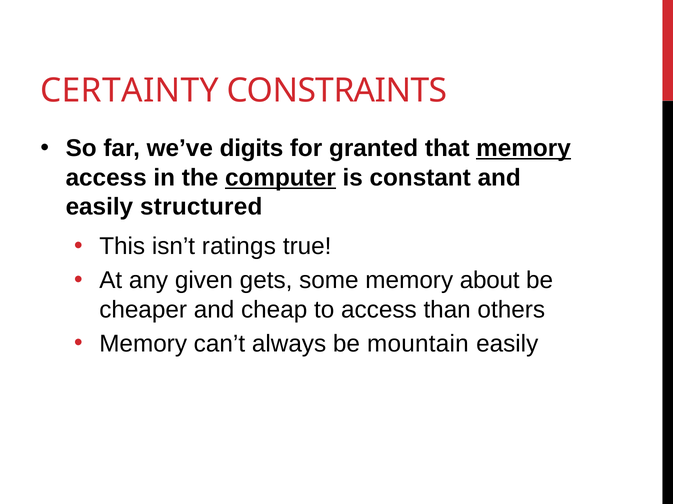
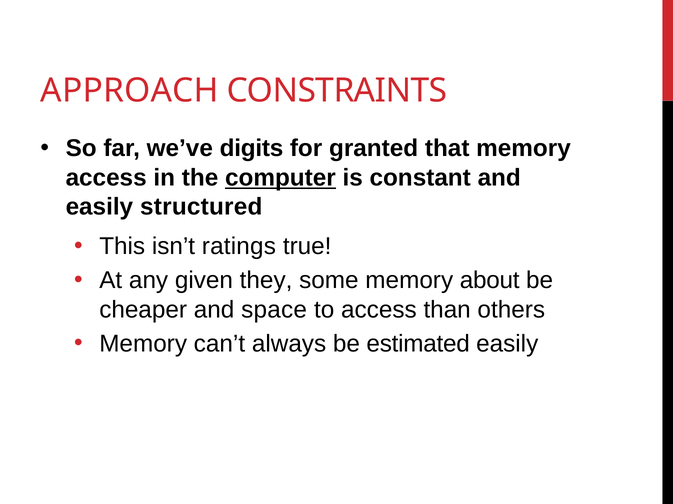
CERTAINTY: CERTAINTY -> APPROACH (130, 91)
memory underline: present -> none (523, 149)
gets: gets -> they (266, 281)
cheap: cheap -> space (274, 310)
mountain: mountain -> estimated (418, 344)
